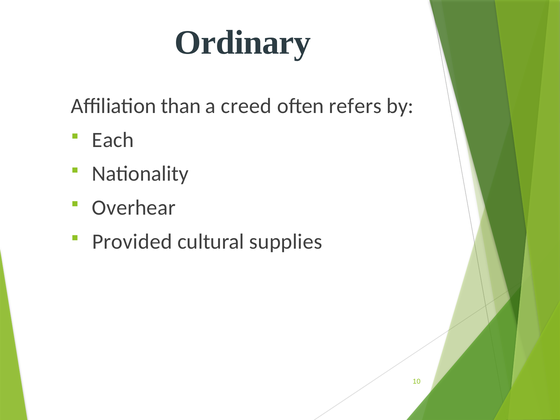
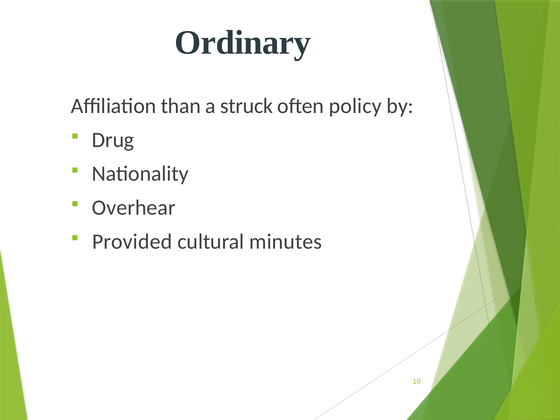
creed: creed -> struck (247, 106)
refers: refers -> policy (355, 106)
Each: Each -> Drug (113, 140)
supplies: supplies -> minutes (286, 241)
